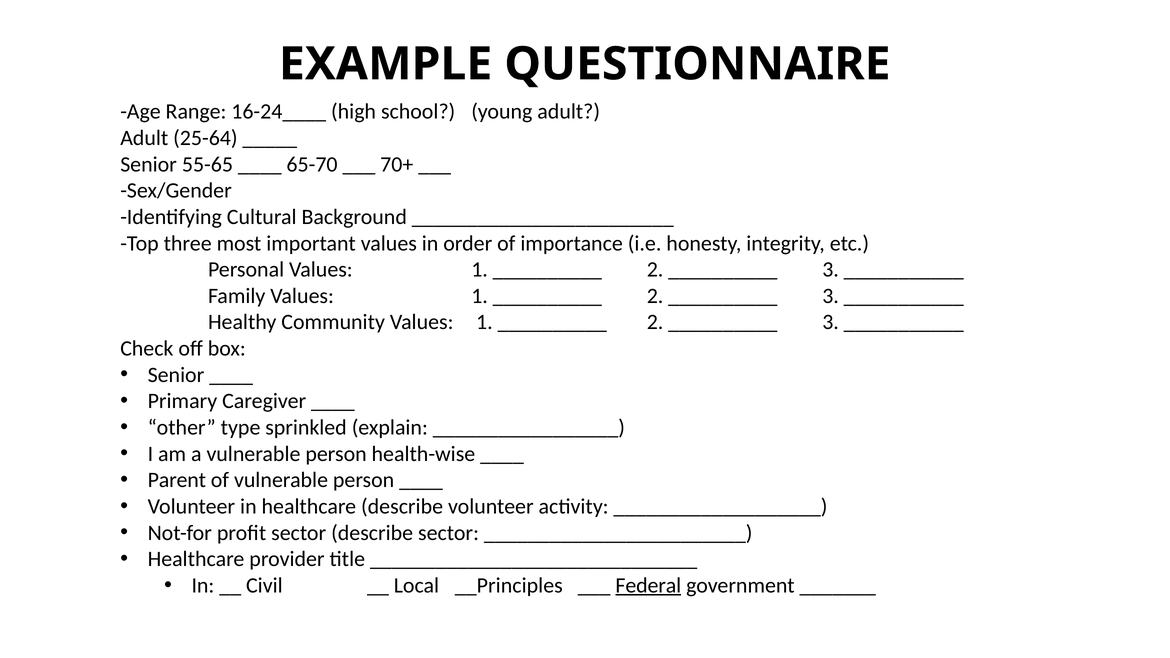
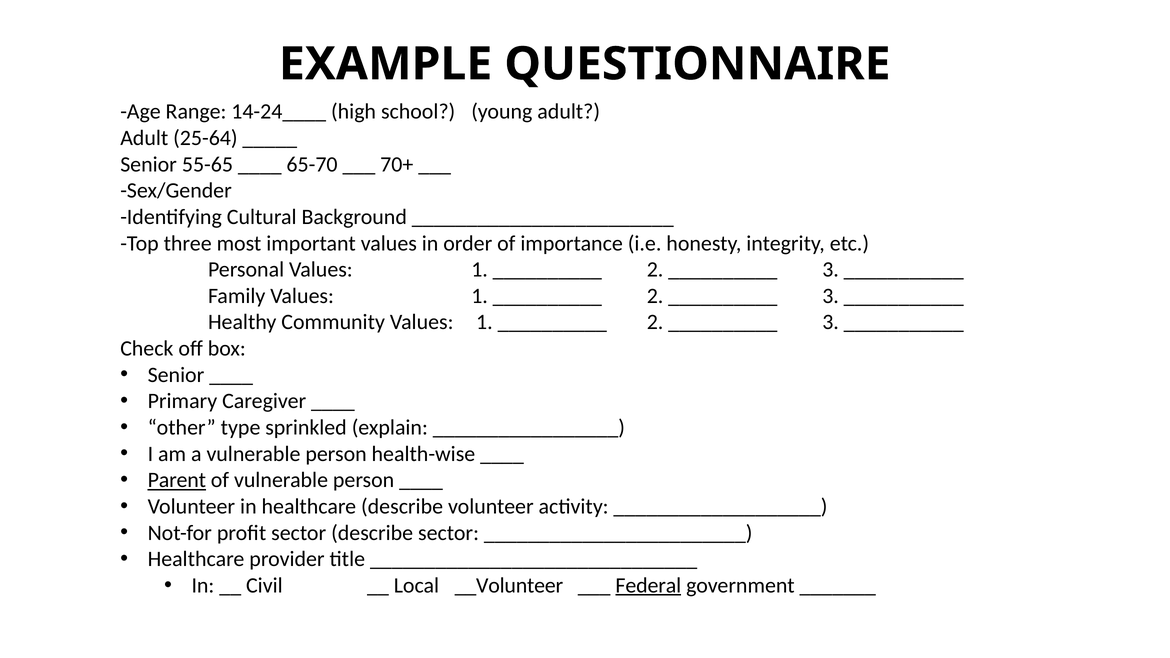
16-24____: 16-24____ -> 14-24____ (279, 112)
Parent underline: none -> present (177, 480)
__Principles: __Principles -> __Volunteer (509, 586)
